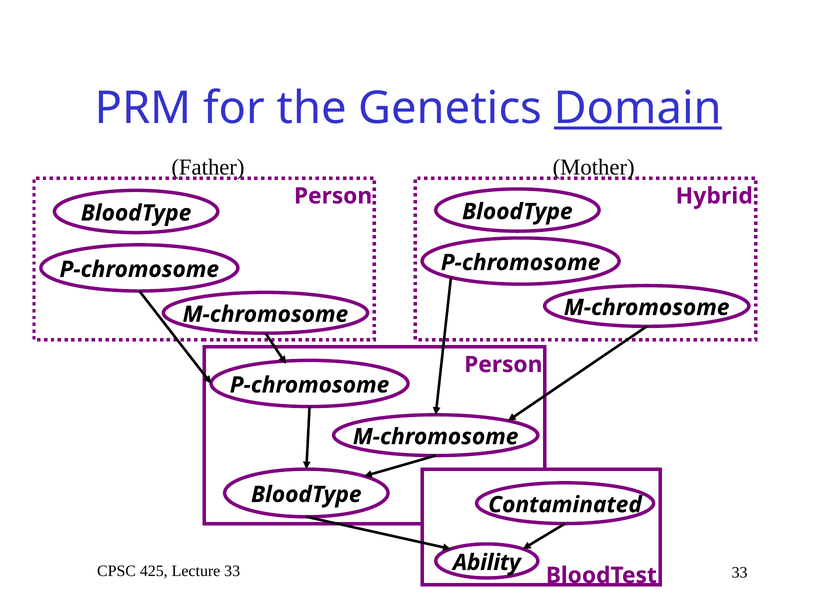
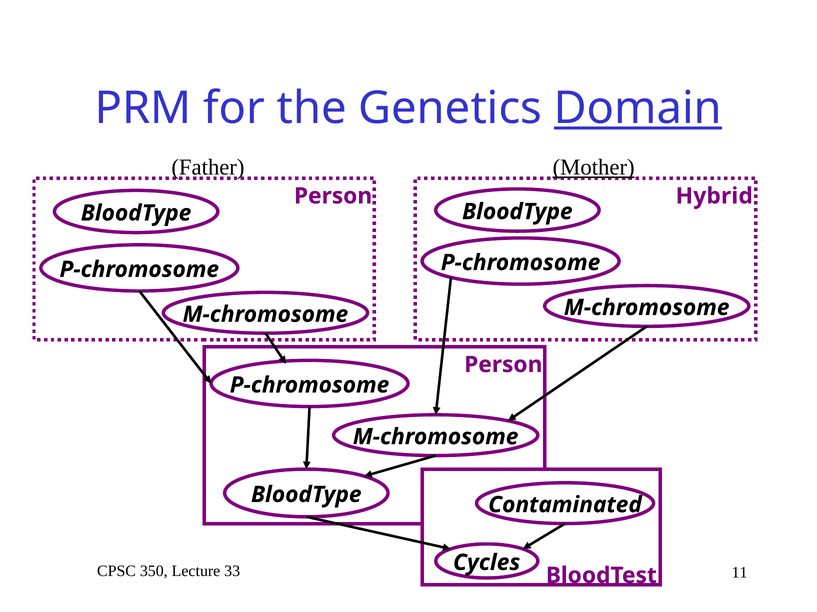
Mother underline: none -> present (594, 168)
Ability: Ability -> Cycles (487, 563)
425: 425 -> 350 (154, 572)
33 33: 33 -> 11 (740, 573)
